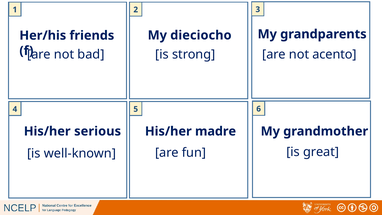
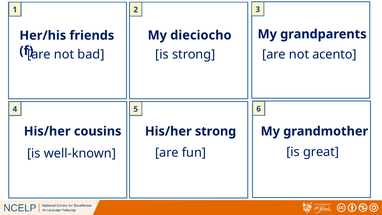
serious: serious -> cousins (98, 131)
His/her madre: madre -> strong (216, 131)
